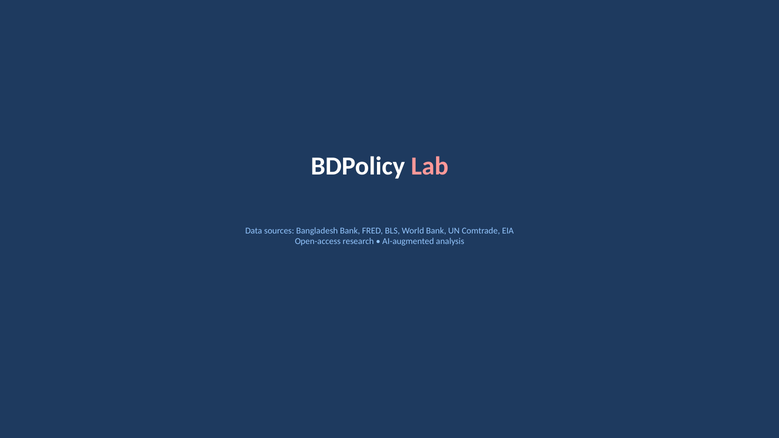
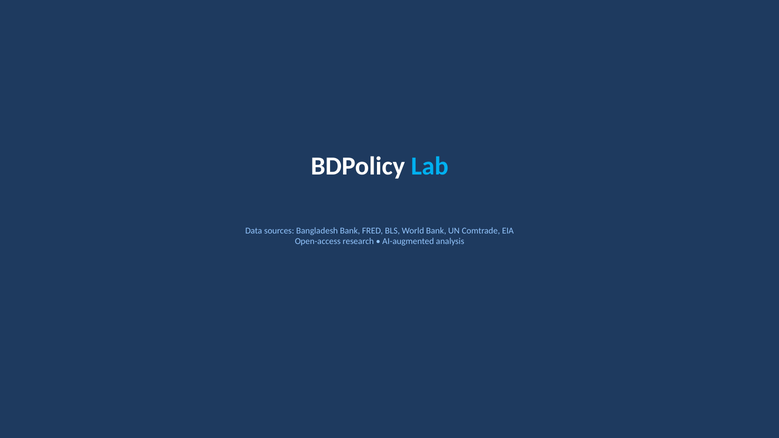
Lab colour: pink -> light blue (430, 166)
